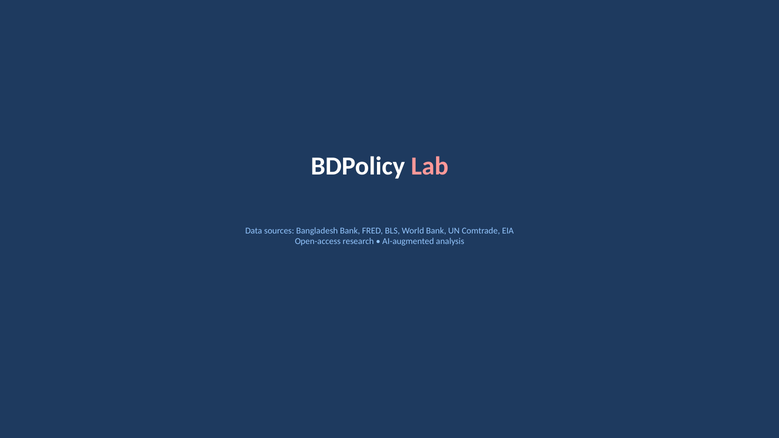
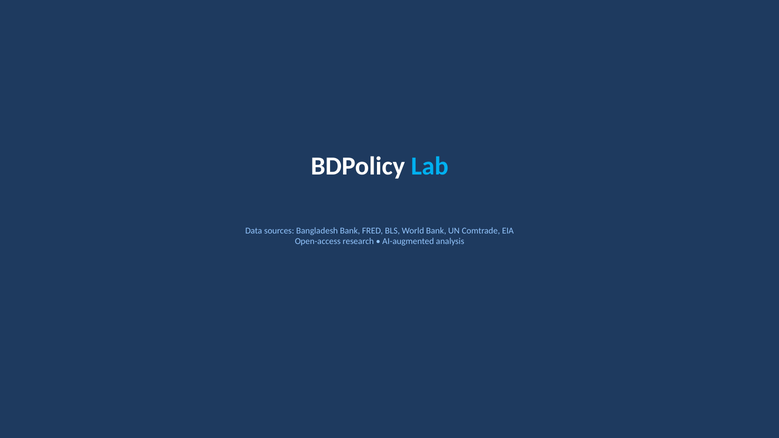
Lab colour: pink -> light blue (430, 166)
